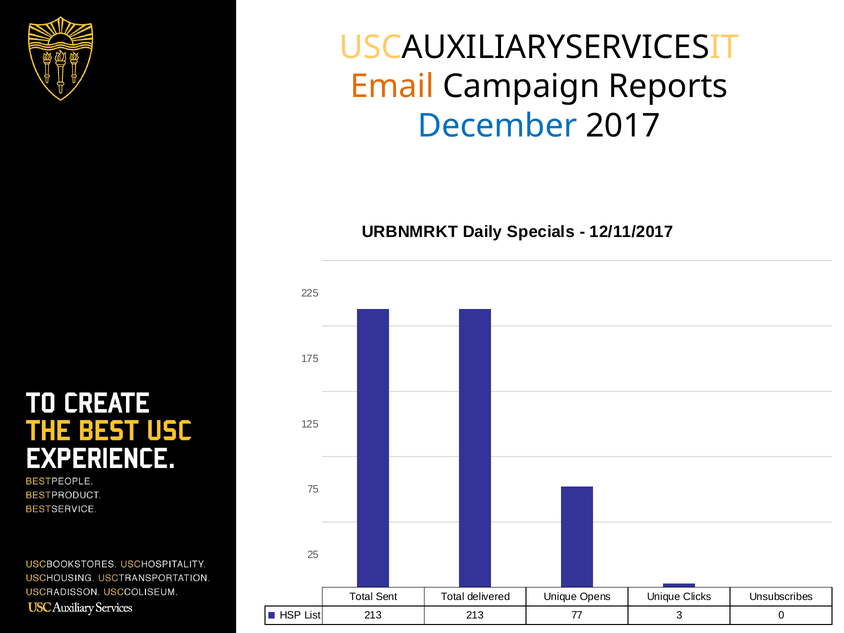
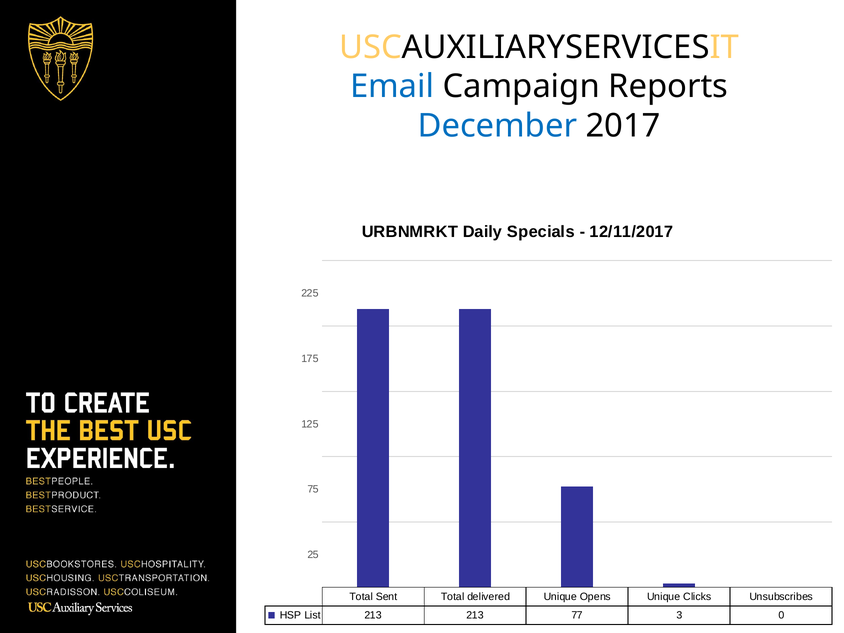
Email colour: orange -> blue (392, 87)
